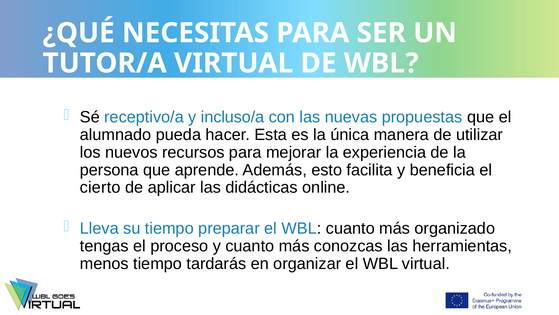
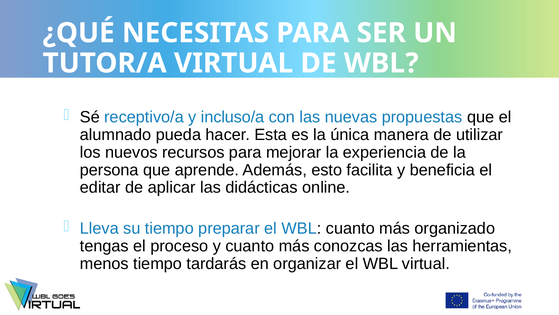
cierto: cierto -> editar (100, 187)
